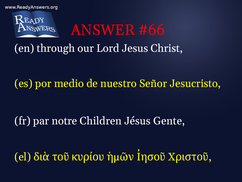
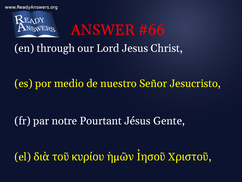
Children: Children -> Pourtant (101, 121)
